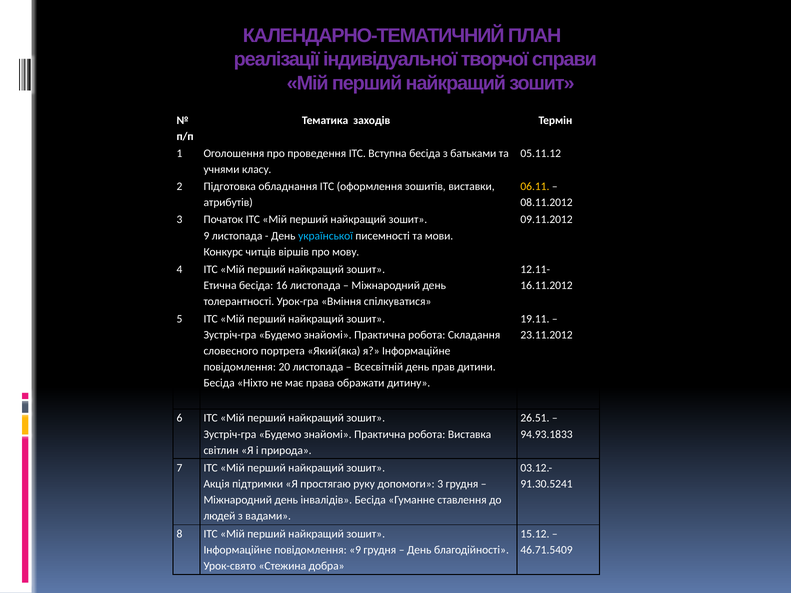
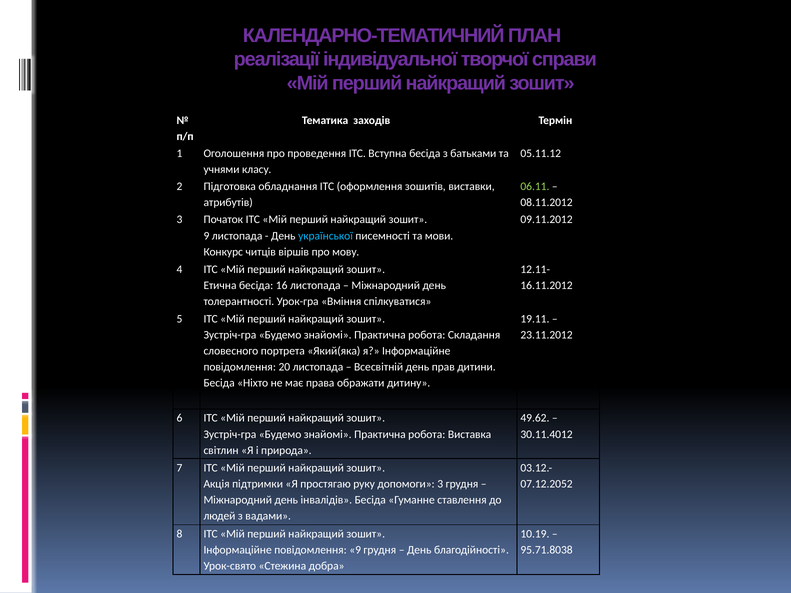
06.11 colour: yellow -> light green (535, 187)
26.51: 26.51 -> 49.62 (535, 418)
94.93.1833: 94.93.1833 -> 30.11.4012 (547, 434)
91.30.5241: 91.30.5241 -> 07.12.2052 (547, 484)
15.12: 15.12 -> 10.19 (535, 534)
46.71.5409: 46.71.5409 -> 95.71.8038 (547, 550)
